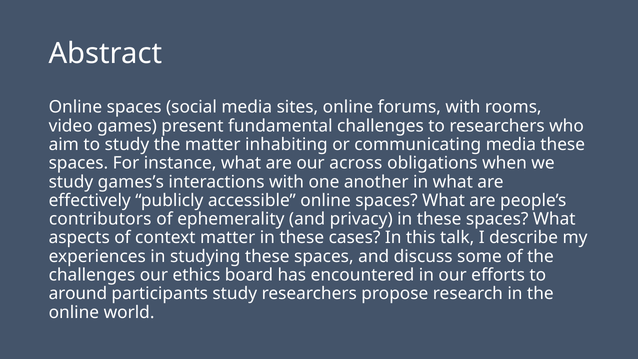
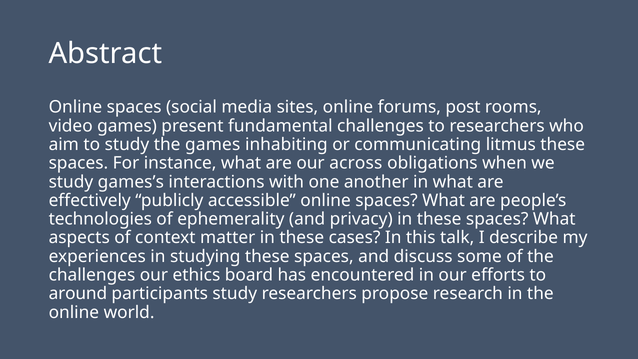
forums with: with -> post (463, 107)
the matter: matter -> games (213, 144)
communicating media: media -> litmus (511, 144)
contributors: contributors -> technologies (100, 219)
